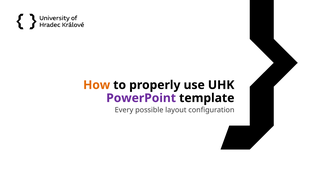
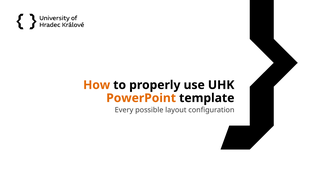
PowerPoint colour: purple -> orange (141, 98)
